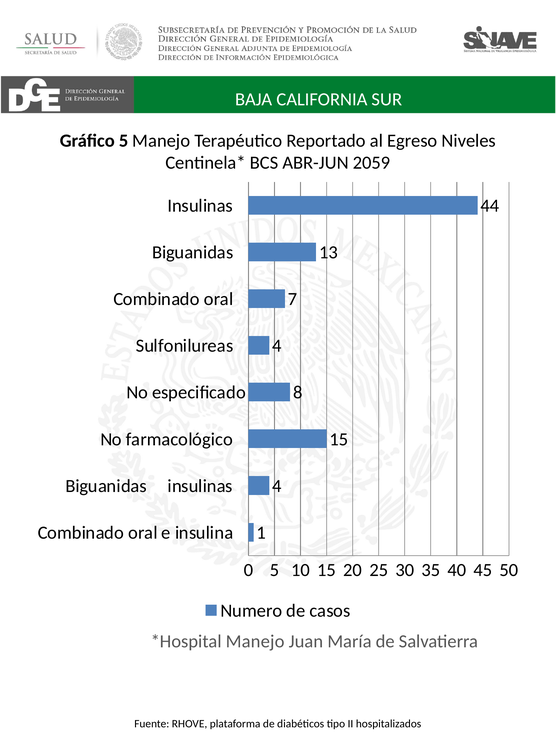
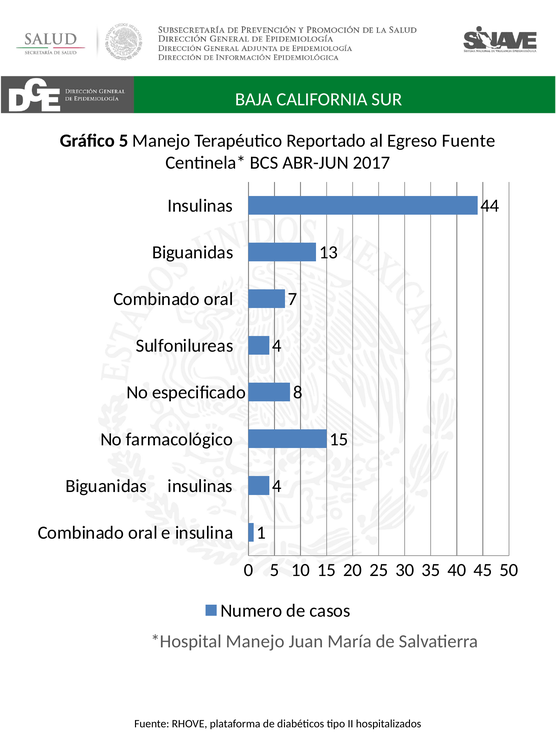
Egreso Niveles: Niveles -> Fuente (469, 141)
2059: 2059 -> 2017 (372, 163)
